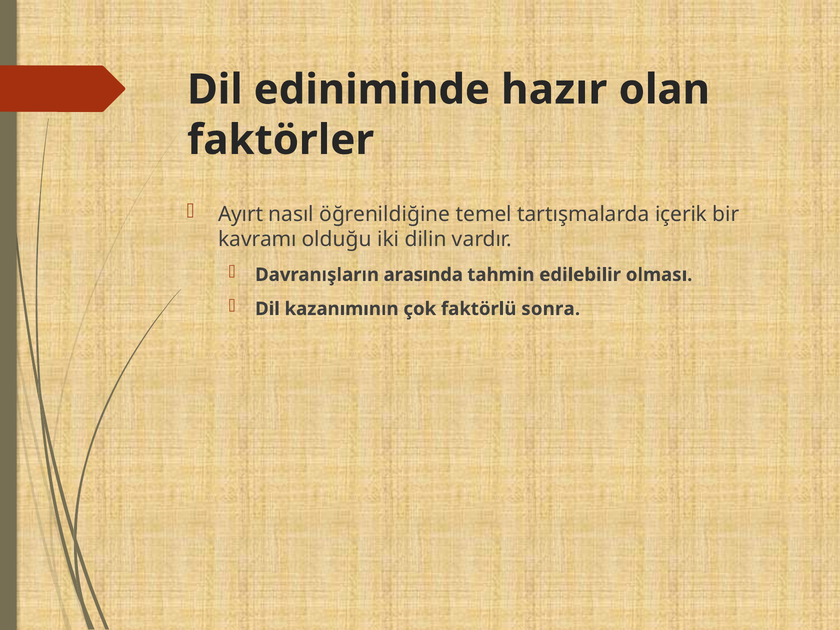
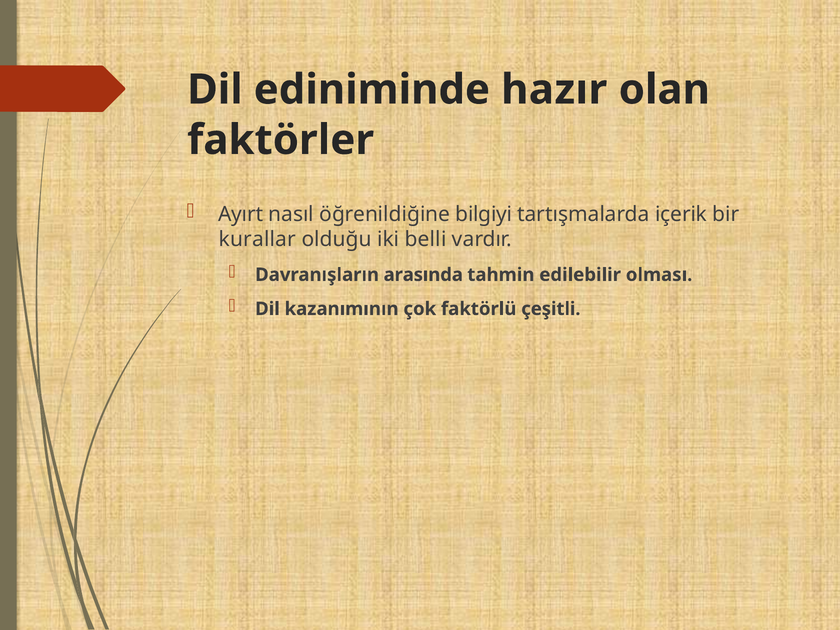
temel: temel -> bilgiyi (484, 214)
kavramı: kavramı -> kurallar (257, 239)
dilin: dilin -> belli (426, 239)
sonra: sonra -> çeşitli (551, 309)
